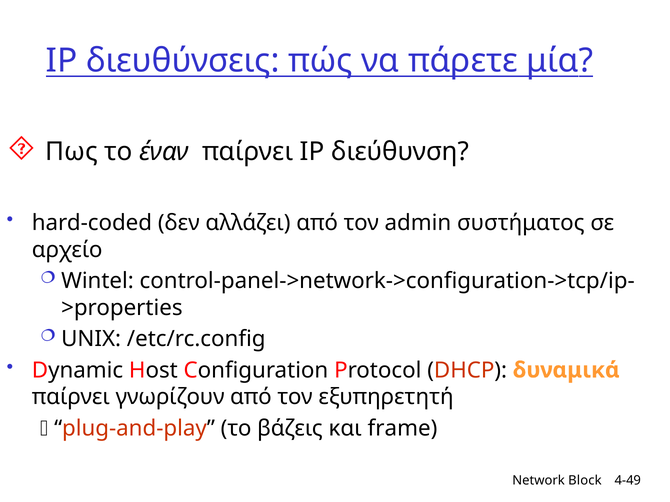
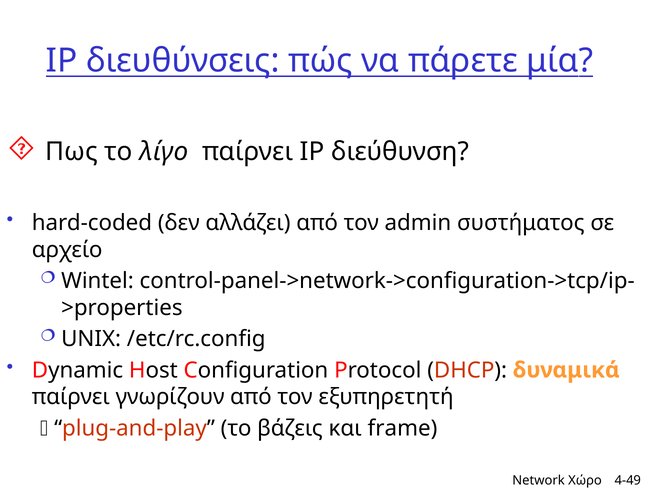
έναν: έναν -> λίγο (164, 152)
Block: Block -> Χώρο (585, 481)
